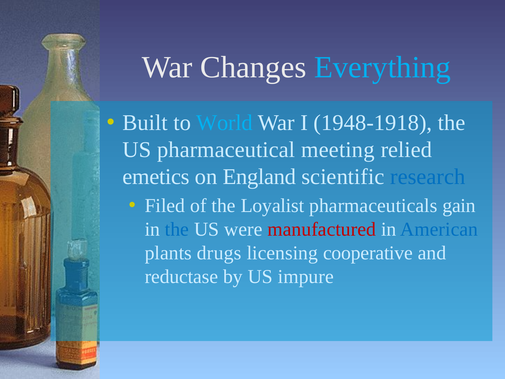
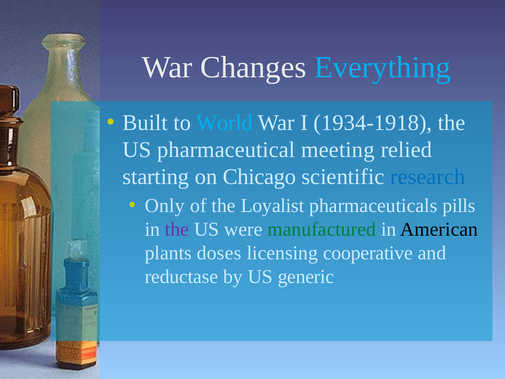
1948-1918: 1948-1918 -> 1934-1918 (373, 123)
emetics: emetics -> starting (156, 177)
England: England -> Chicago (260, 177)
Filed: Filed -> Only (165, 206)
gain: gain -> pills (459, 206)
the colour: blue -> purple (177, 229)
manufactured colour: red -> green (322, 229)
American colour: blue -> black (439, 229)
drugs: drugs -> doses (219, 253)
impure: impure -> generic (306, 276)
